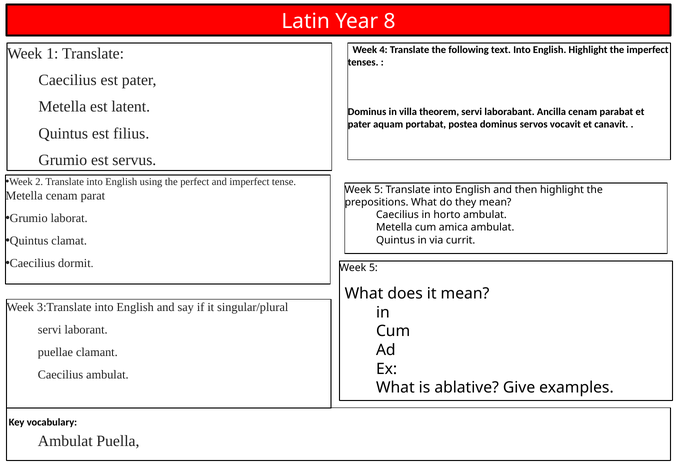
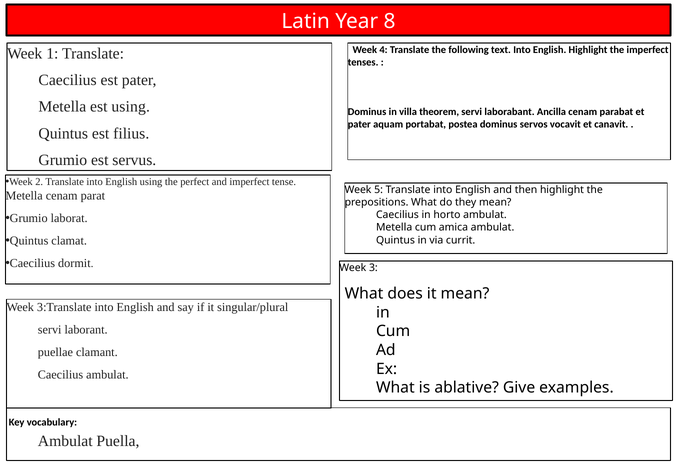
est latent: latent -> using (131, 107)
5: 5 -> 3 (373, 268)
